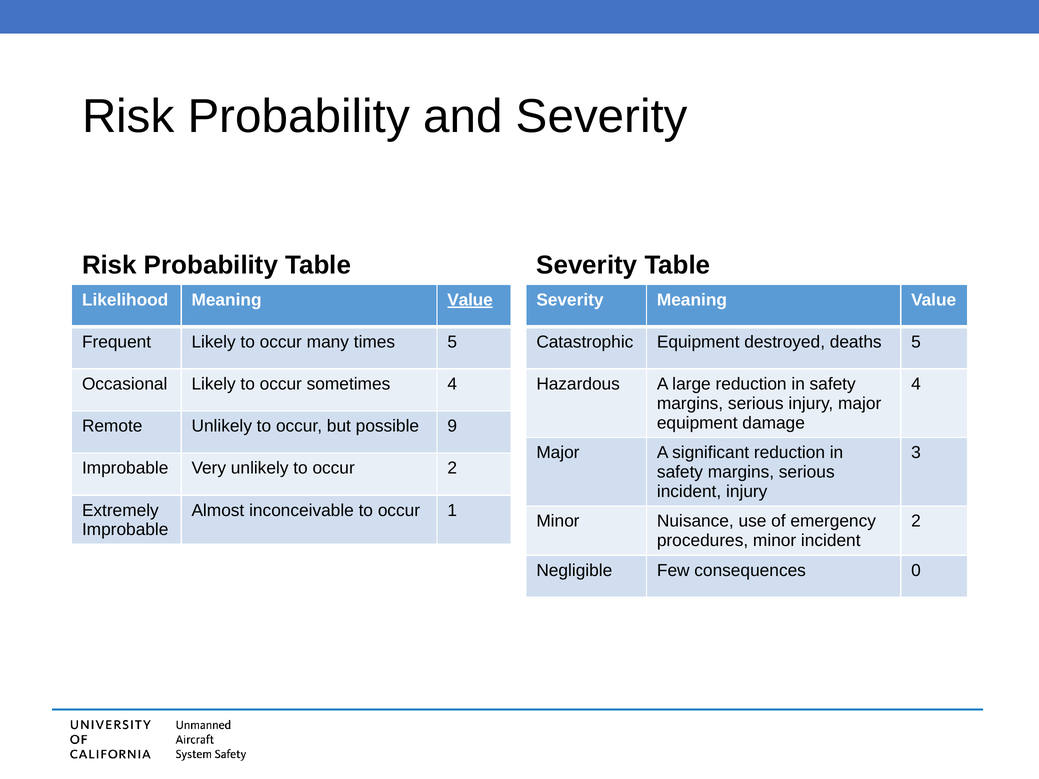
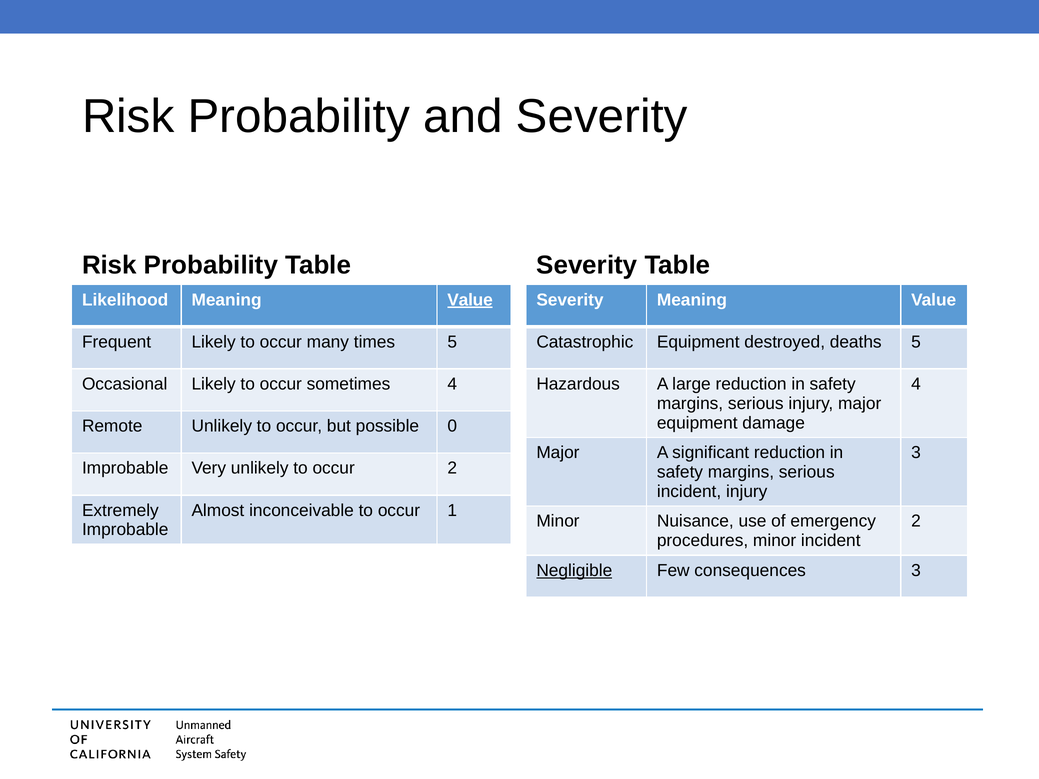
9: 9 -> 0 (452, 426)
Negligible underline: none -> present (574, 571)
consequences 0: 0 -> 3 (916, 571)
